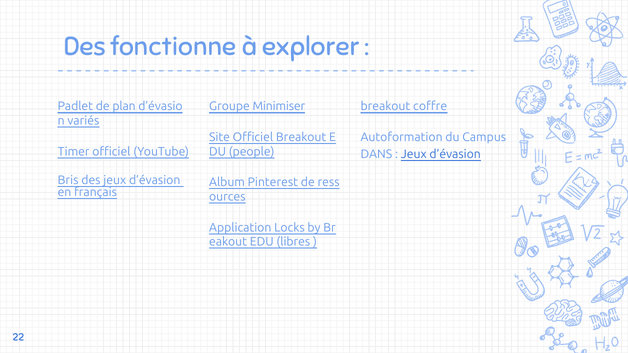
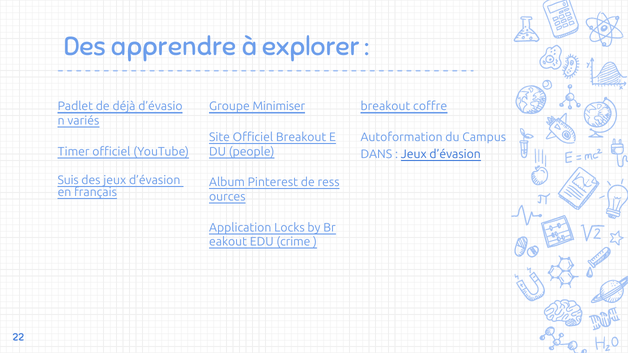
fonctionne: fonctionne -> apprendre (174, 47)
plan: plan -> déjà (124, 107)
Bris: Bris -> Suis (68, 180)
libres: libres -> crime (293, 242)
